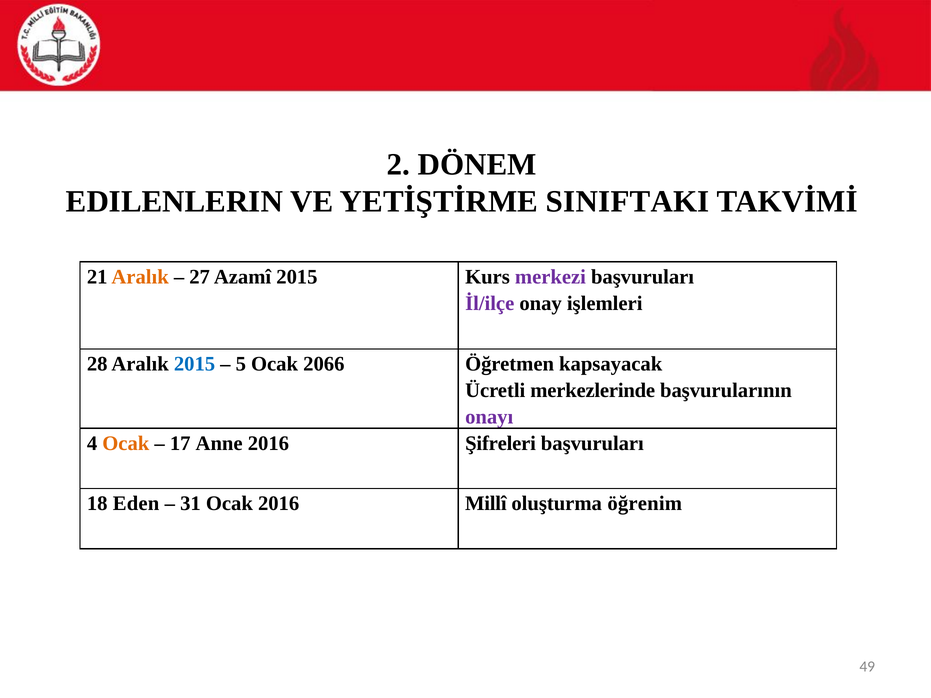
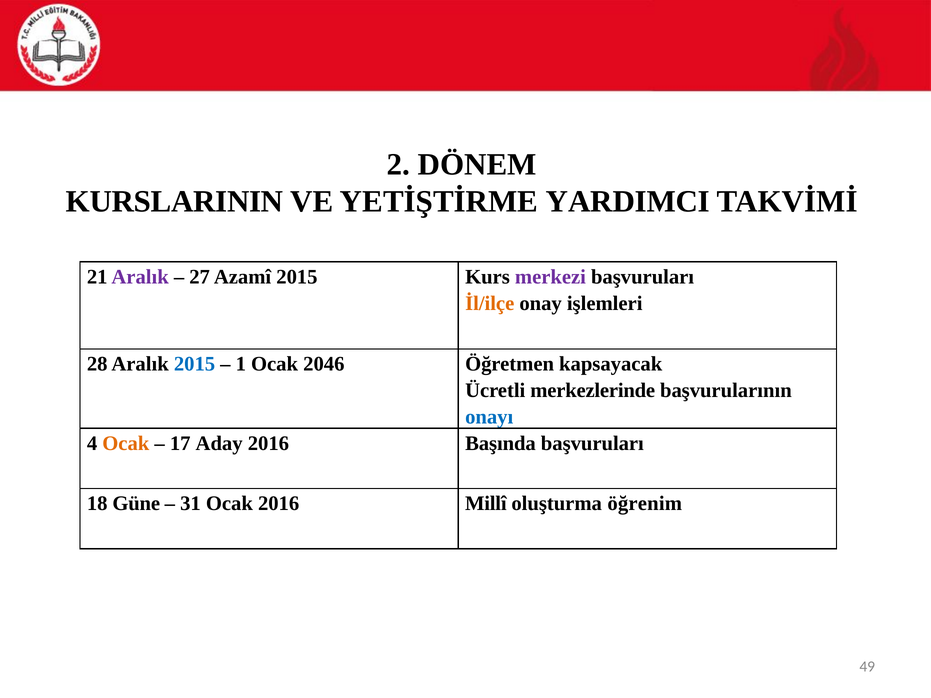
EDILENLERIN: EDILENLERIN -> KURSLARININ (175, 202)
SINIFTAKI: SINIFTAKI -> YARDIMCI (628, 202)
Aralık colour: orange -> purple (140, 277)
İl/ilçe colour: purple -> orange (490, 303)
5: 5 -> 1 (241, 364)
2066: 2066 -> 2046 (324, 364)
onayı colour: purple -> blue (489, 417)
Anne: Anne -> Aday (219, 444)
Şifreleri: Şifreleri -> Başında (500, 444)
Eden: Eden -> Güne (136, 504)
